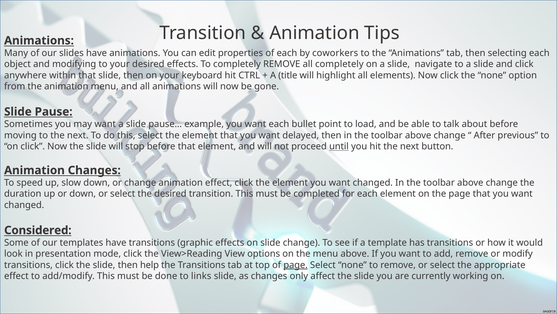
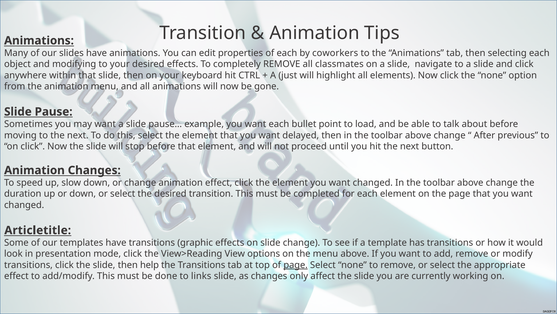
all completely: completely -> classmates (339, 64)
title: title -> just (288, 75)
until underline: present -> none (339, 146)
Considered: Considered -> Articletitle (38, 230)
